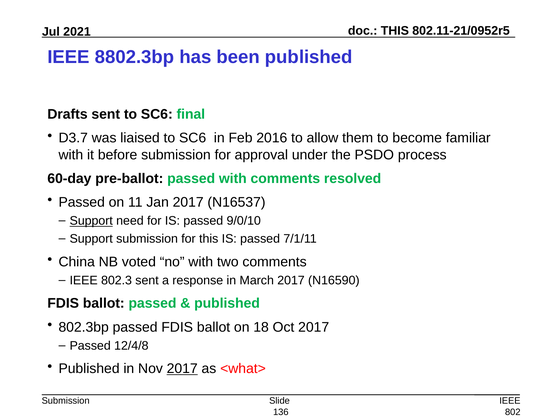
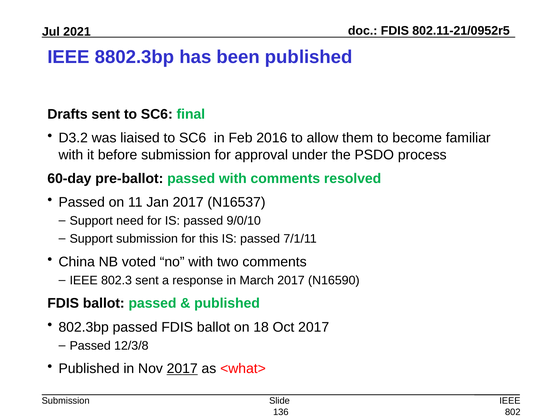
THIS: THIS -> FDIS (395, 31)
D3.7: D3.7 -> D3.2 (73, 138)
Support underline: present -> none (91, 221)
12/4/8: 12/4/8 -> 12/3/8 (131, 346)
